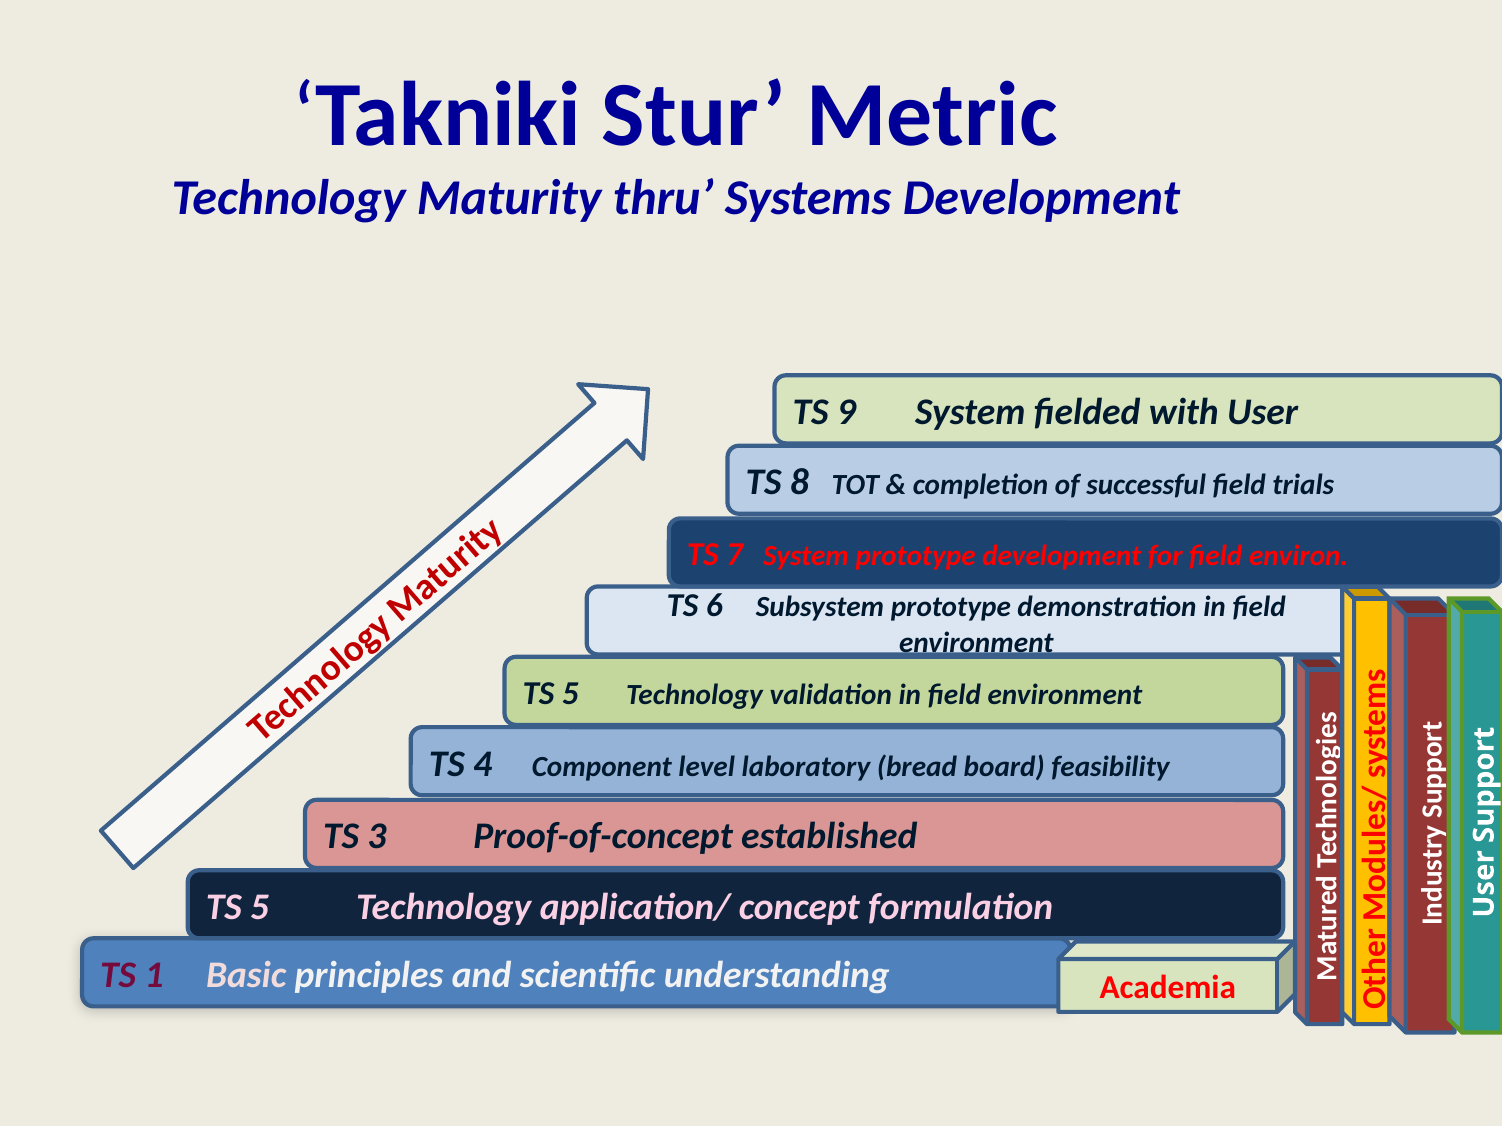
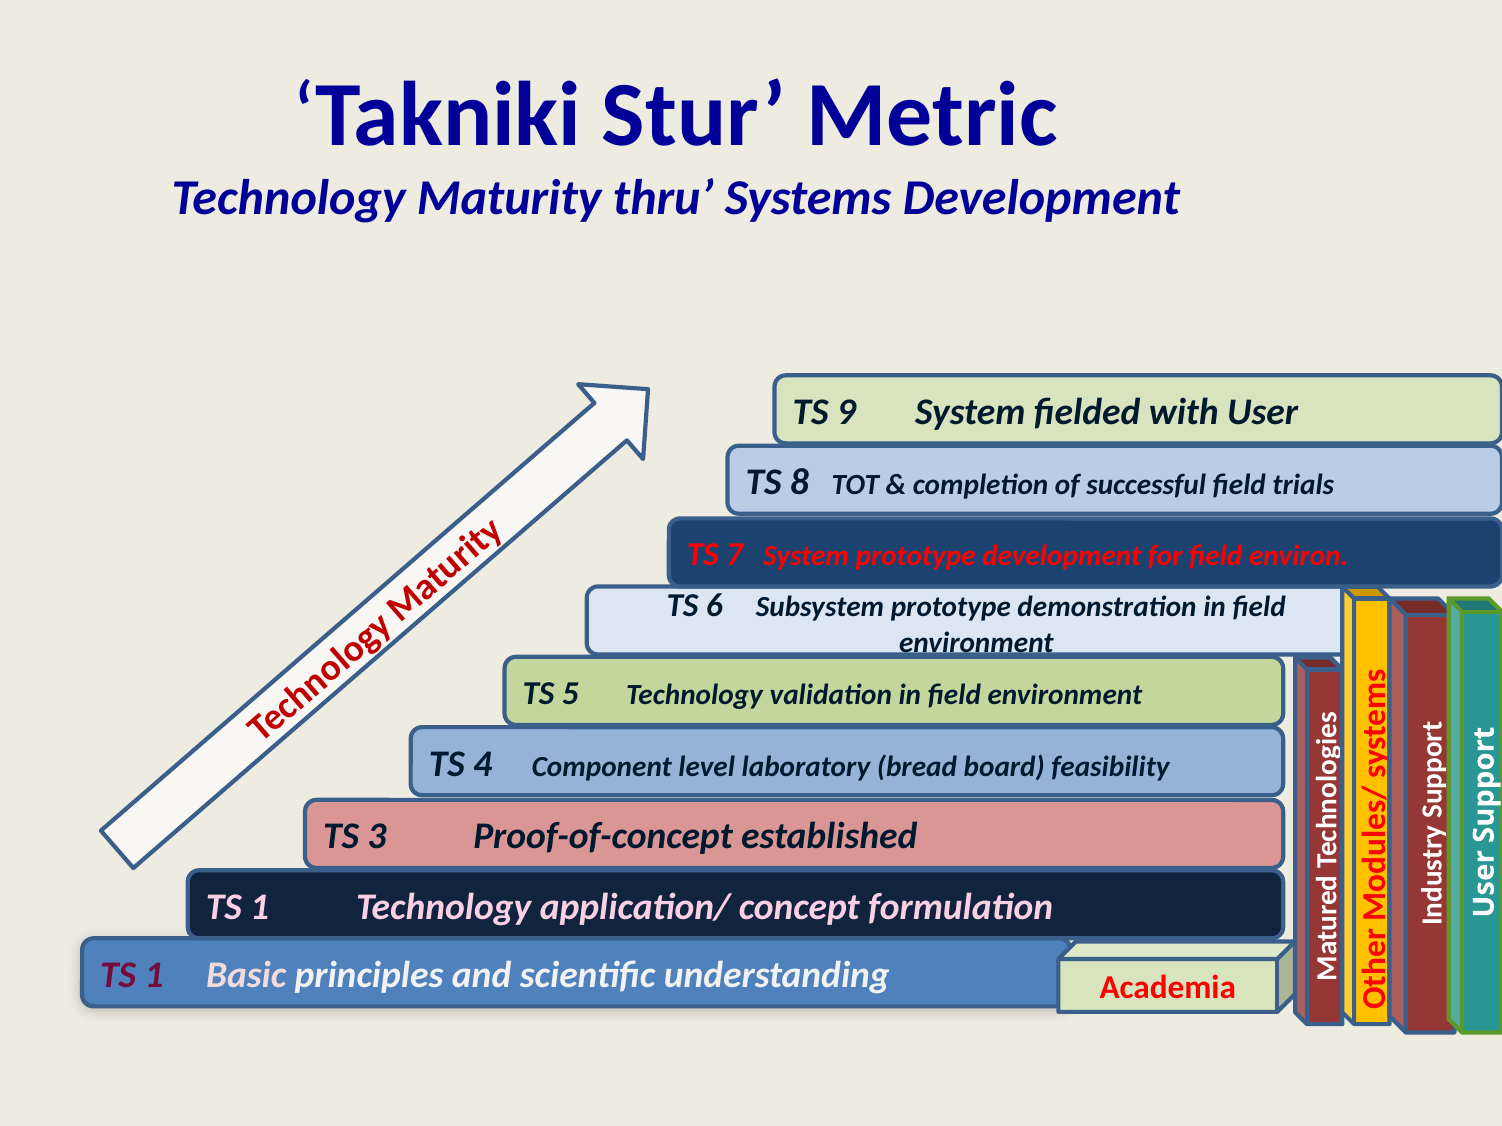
5: 5 -> 1 (260, 907)
